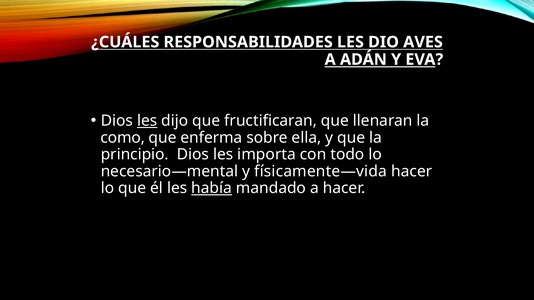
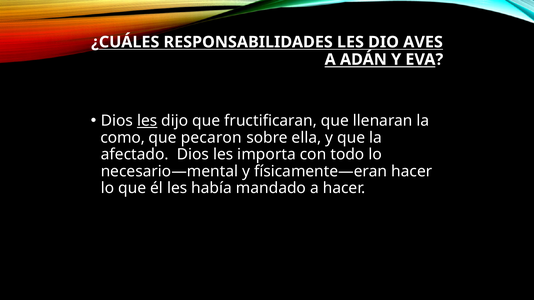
enferma: enferma -> pecaron (211, 138)
principio: principio -> afectado (135, 155)
físicamente—vida: físicamente—vida -> físicamente—eran (321, 171)
había underline: present -> none (212, 188)
